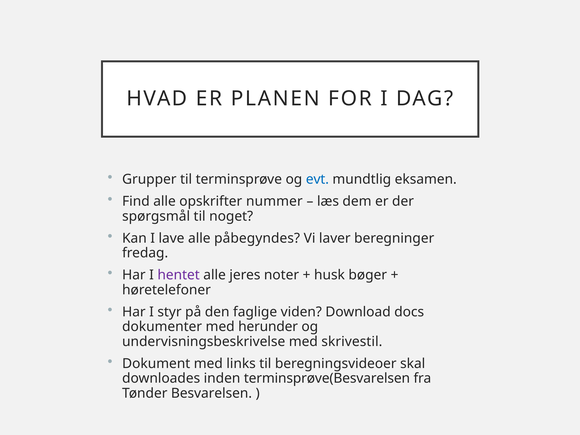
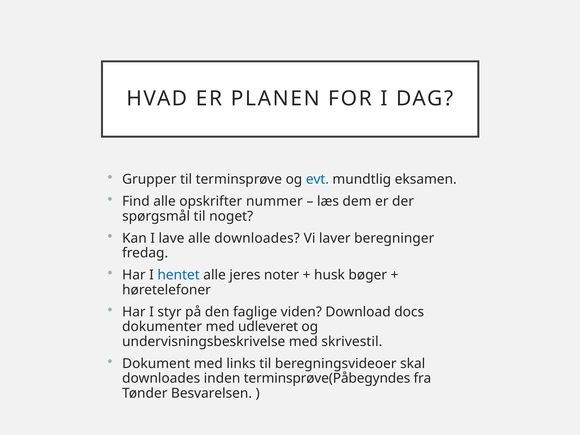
alle påbegyndes: påbegyndes -> downloades (257, 238)
hentet colour: purple -> blue (179, 275)
herunder: herunder -> udleveret (268, 327)
terminsprøve(Besvarelsen: terminsprøve(Besvarelsen -> terminsprøve(Påbegyndes (327, 378)
